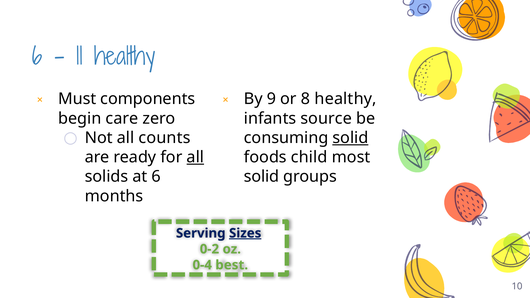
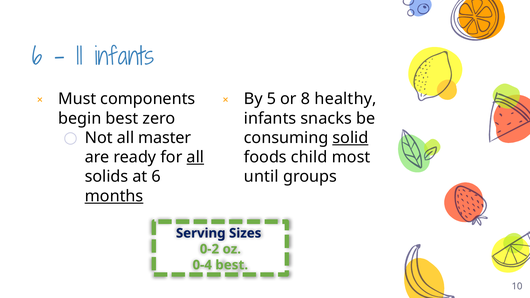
11 healthy: healthy -> infants (124, 57)
9: 9 -> 5 (271, 99)
begin care: care -> best (122, 118)
source: source -> snacks (326, 118)
counts: counts -> master (165, 138)
solid: solid -> until (261, 177)
months underline: none -> present (114, 196)
Sizes underline: present -> none (245, 233)
